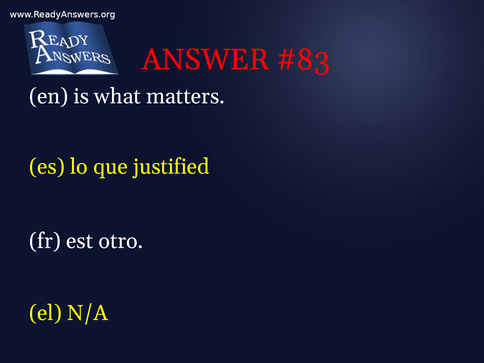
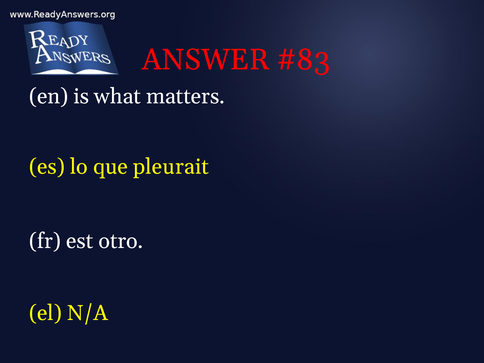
justified: justified -> pleurait (171, 167)
